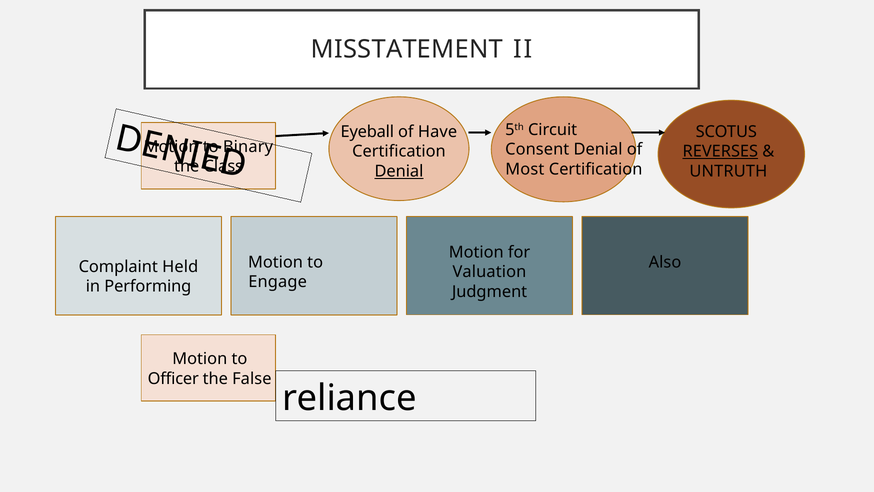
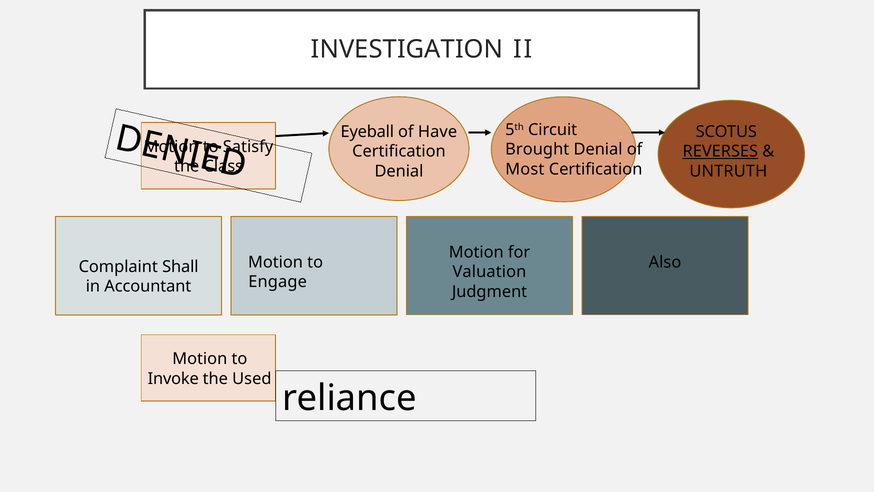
MISSTATEMENT: MISSTATEMENT -> INVESTIGATION (407, 49)
Binary: Binary -> Satisfy (248, 147)
Consent: Consent -> Brought (537, 149)
Denial underline: present -> none (399, 171)
Held: Held -> Shall (180, 266)
Performing: Performing -> Accountant (148, 286)
Officer: Officer -> Invoke (173, 378)
False: False -> Used (252, 378)
